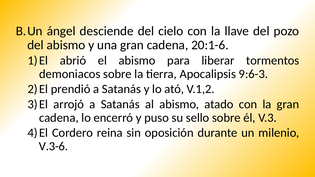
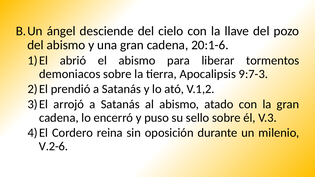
9:6-3: 9:6-3 -> 9:7-3 (253, 74)
V.3-6: V.3-6 -> V.2-6 (53, 146)
